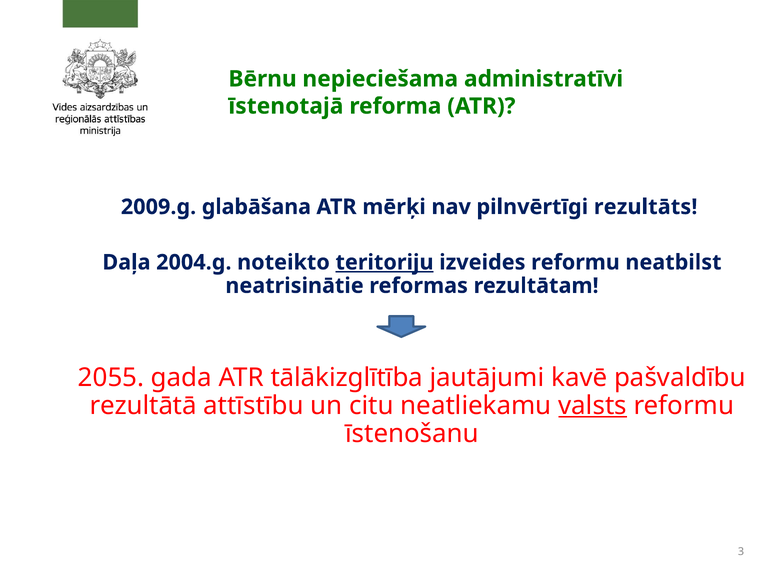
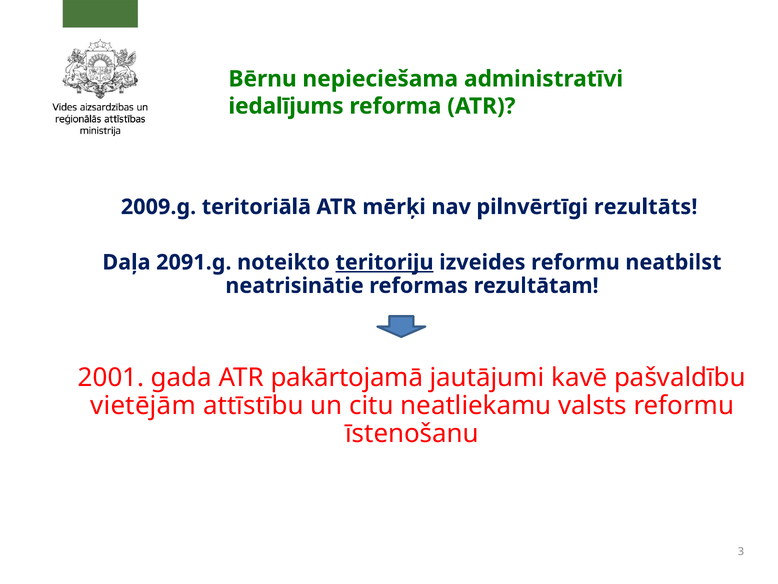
īstenotajā: īstenotajā -> iedalījums (286, 106)
glabāšana: glabāšana -> teritoriālā (256, 207)
2004.g: 2004.g -> 2091.g (194, 262)
2055: 2055 -> 2001 (111, 377)
tālākizglītība: tālākizglītība -> pakārtojamā (347, 377)
rezultātā: rezultātā -> vietējām (143, 405)
valsts underline: present -> none (593, 405)
